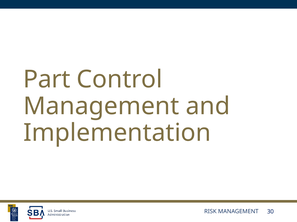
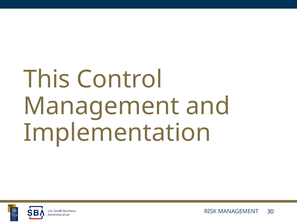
Part: Part -> This (47, 80)
